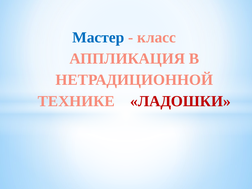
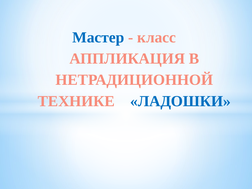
ЛАДОШКИ colour: red -> blue (180, 101)
